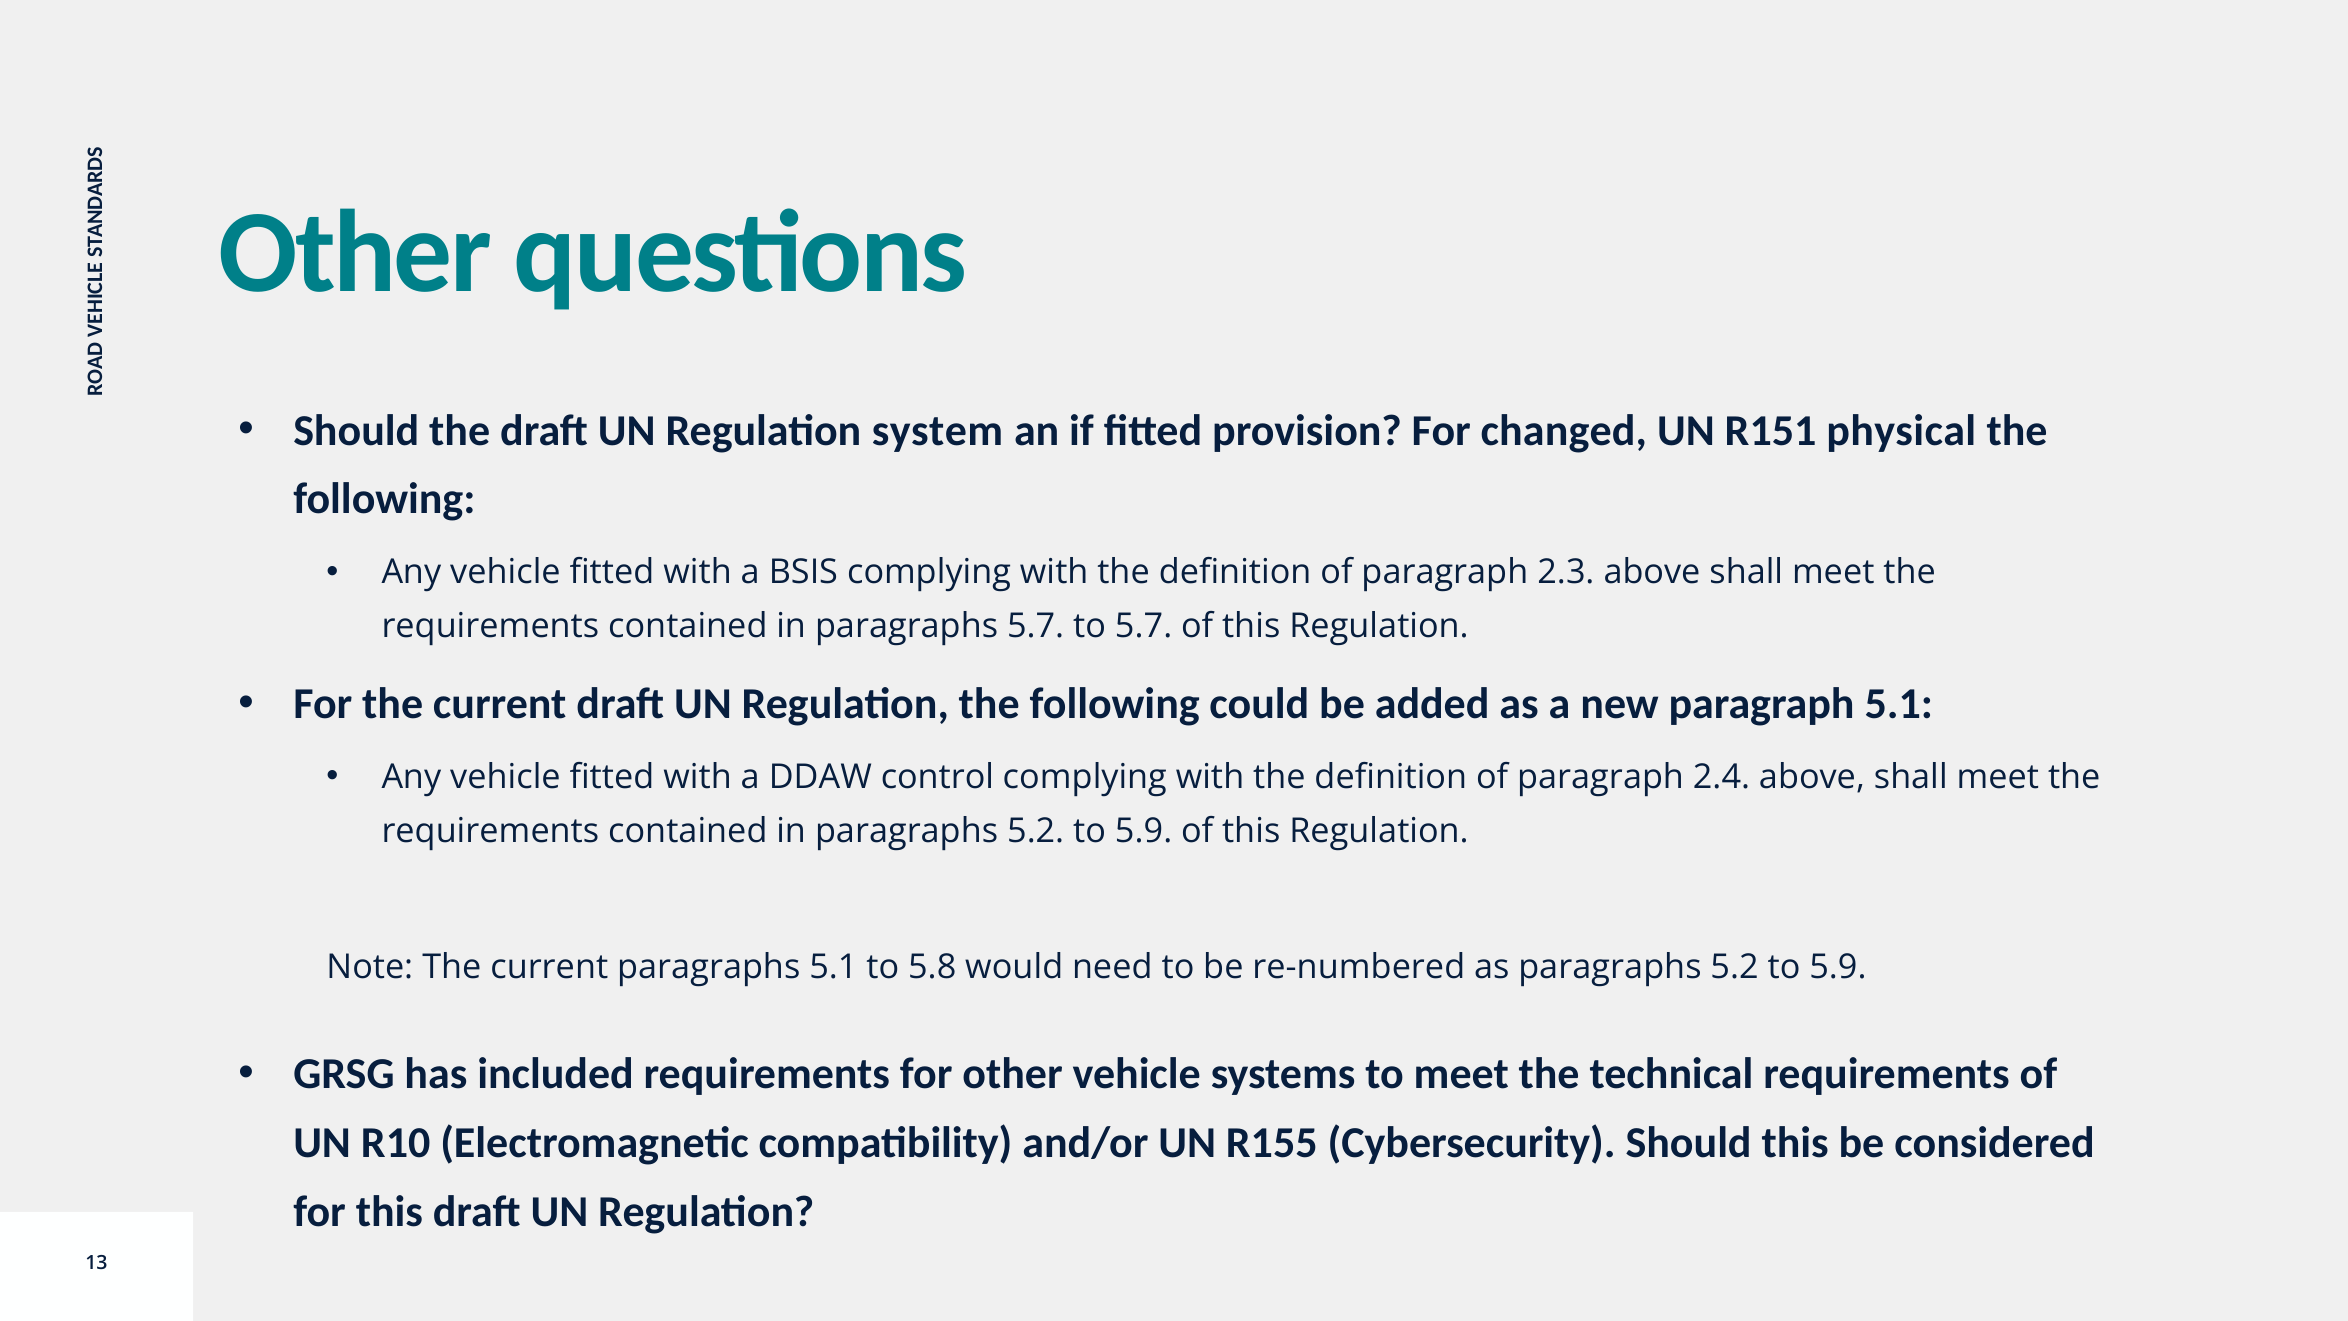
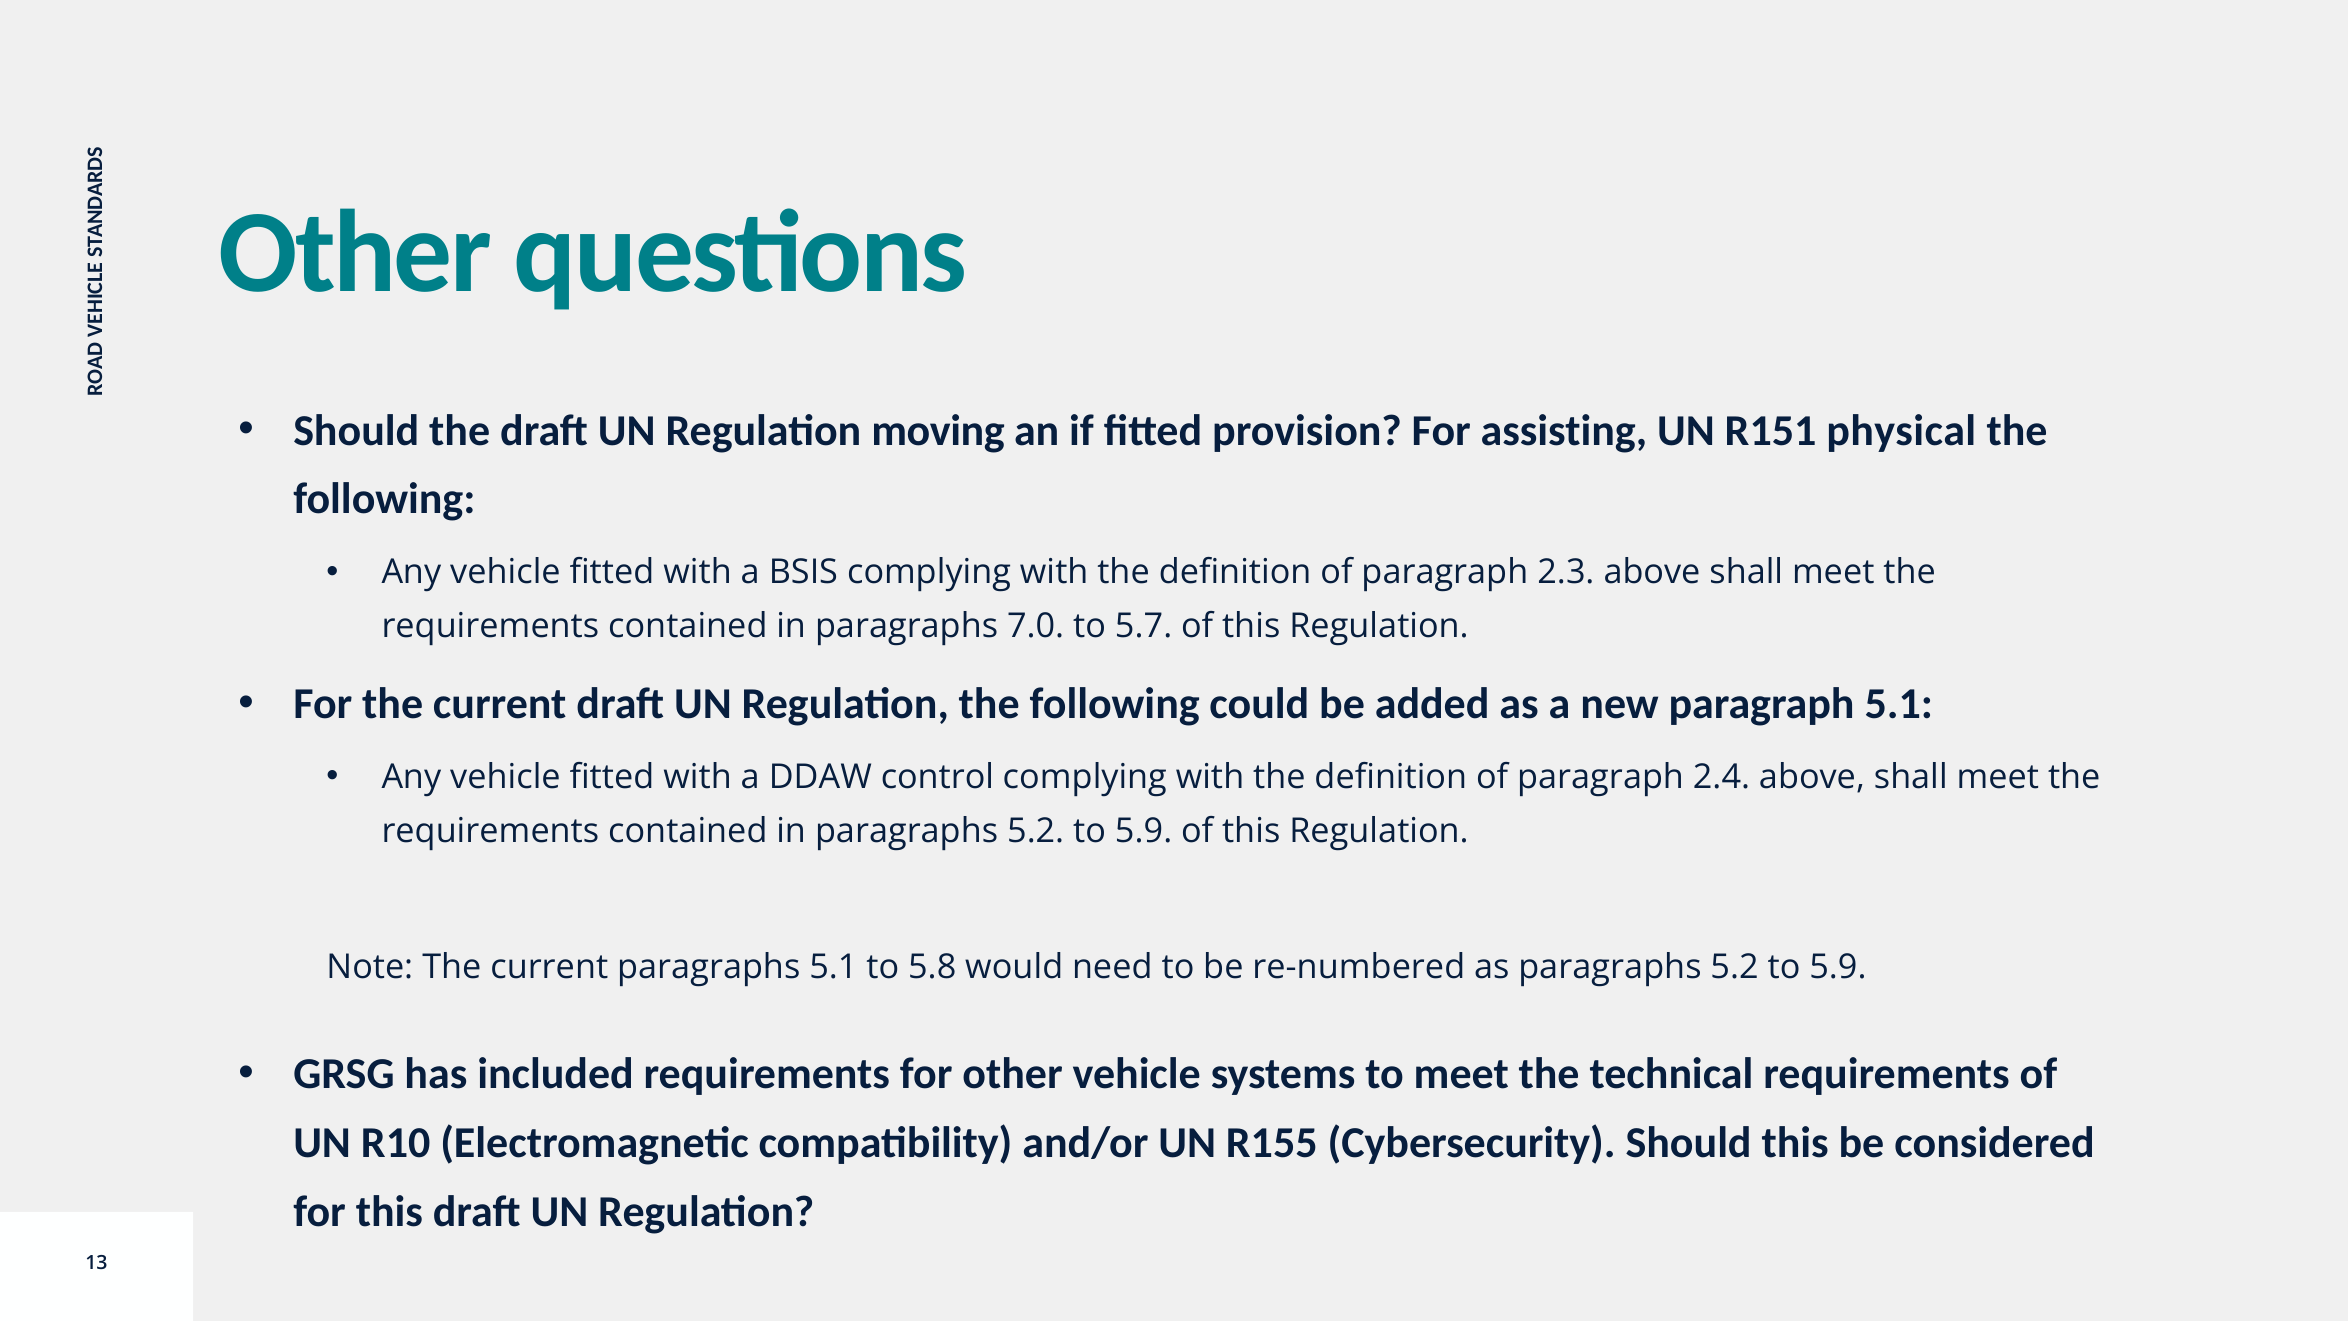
system: system -> moving (938, 431)
changed: changed -> assisting (1564, 431)
paragraphs 5.7: 5.7 -> 7.0 (1036, 626)
